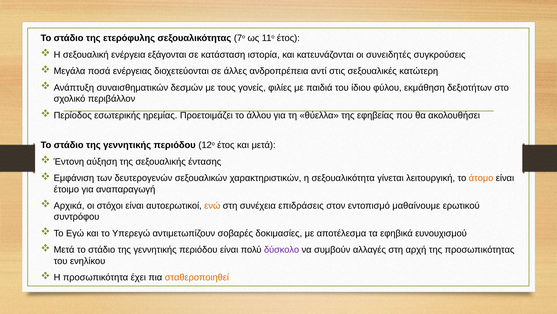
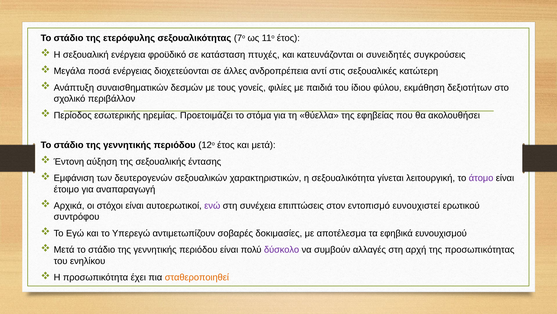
εξάγονται: εξάγονται -> φροϋδικό (167, 55)
ιστορία: ιστορία -> πτυχές (264, 55)
άλλου: άλλου -> στόμα (259, 115)
άτομο colour: orange -> purple (481, 178)
ενώ colour: orange -> purple (212, 205)
επιδράσεις: επιδράσεις -> επιπτώσεις (301, 205)
μαθαίνουμε: μαθαίνουμε -> ευνουχιστεί (416, 205)
